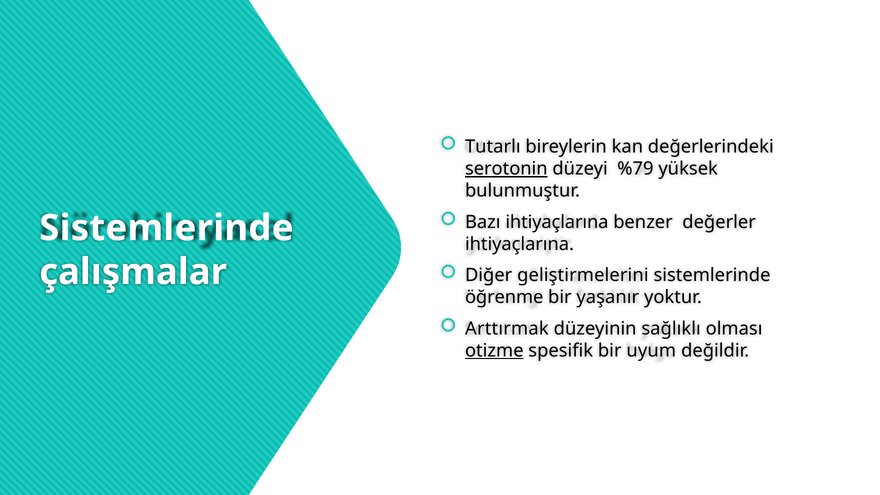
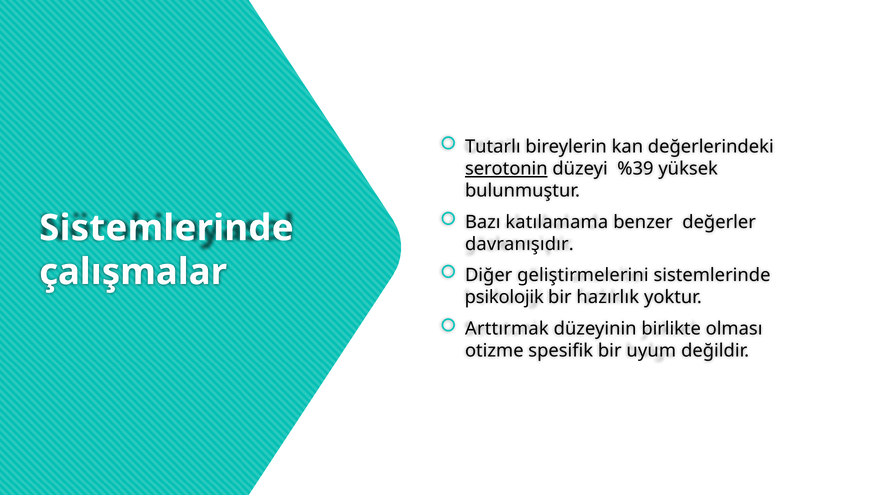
%79: %79 -> %39 (635, 169)
Bazı ihtiyaçlarına: ihtiyaçlarına -> katılamama (557, 222)
ihtiyaçlarına: ihtiyaçlarına -> davranışıdır (519, 244)
öğrenme: öğrenme -> psikolojik (504, 297)
yaşanır: yaşanır -> hazırlık (608, 297)
sağlıklı: sağlıklı -> birlikte (671, 329)
otizme underline: present -> none (494, 351)
